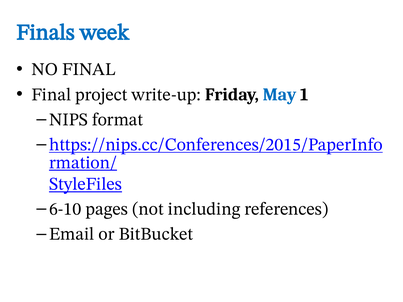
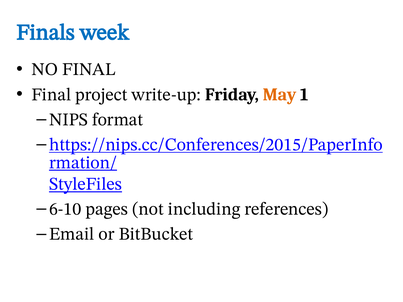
May colour: blue -> orange (280, 95)
